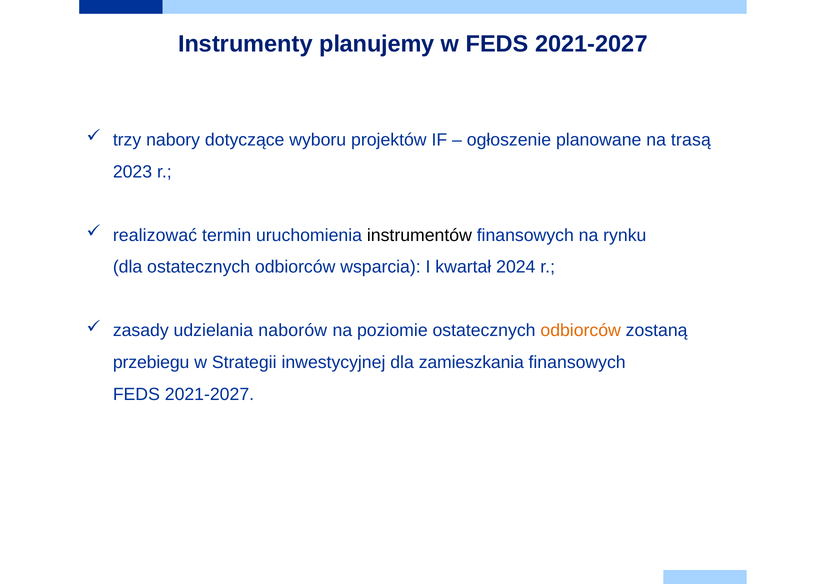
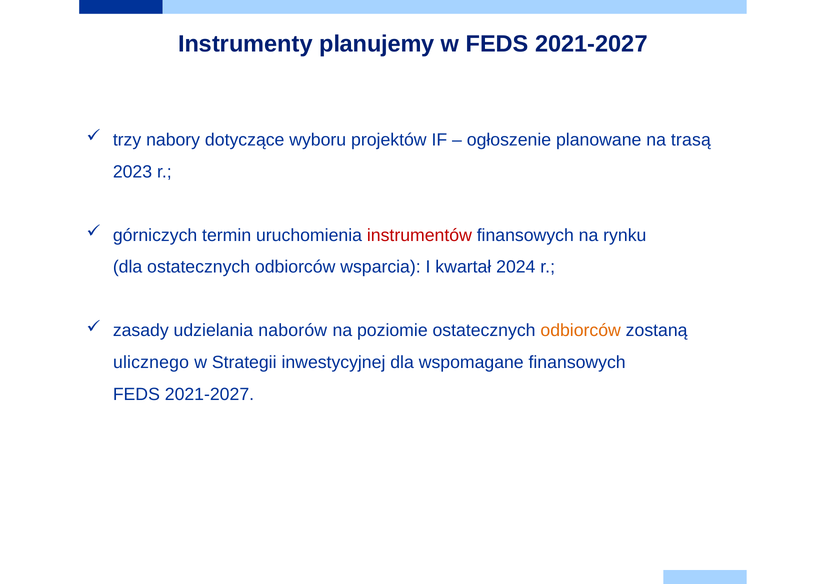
realizować: realizować -> górniczych (155, 235)
instrumentów colour: black -> red (419, 235)
przebiegu: przebiegu -> ulicznego (151, 362)
zamieszkania: zamieszkania -> wspomagane (471, 362)
